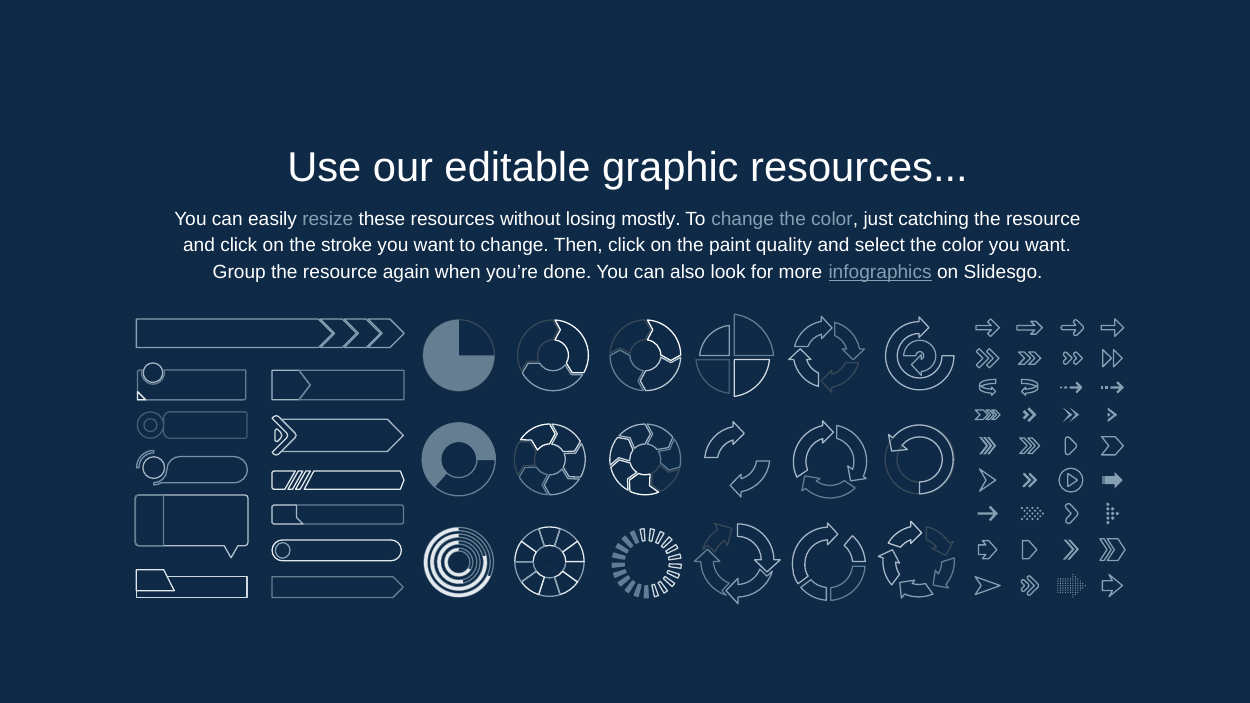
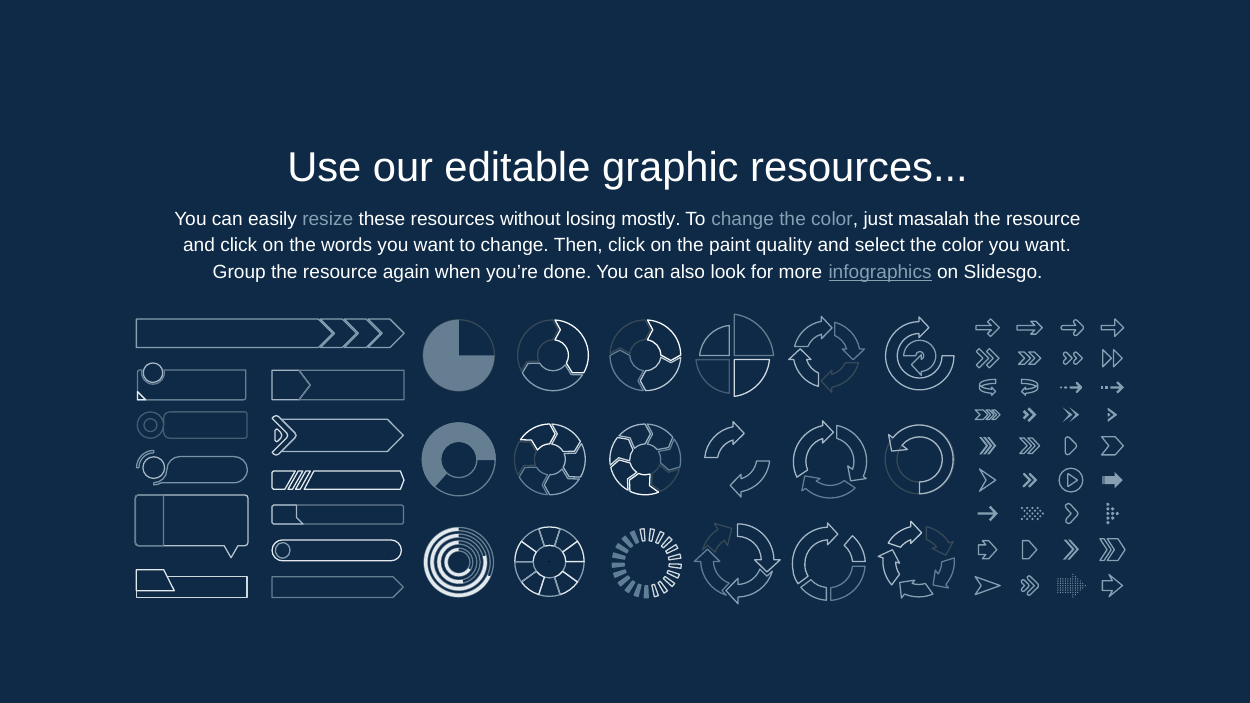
catching: catching -> masalah (934, 219)
stroke: stroke -> words (347, 246)
